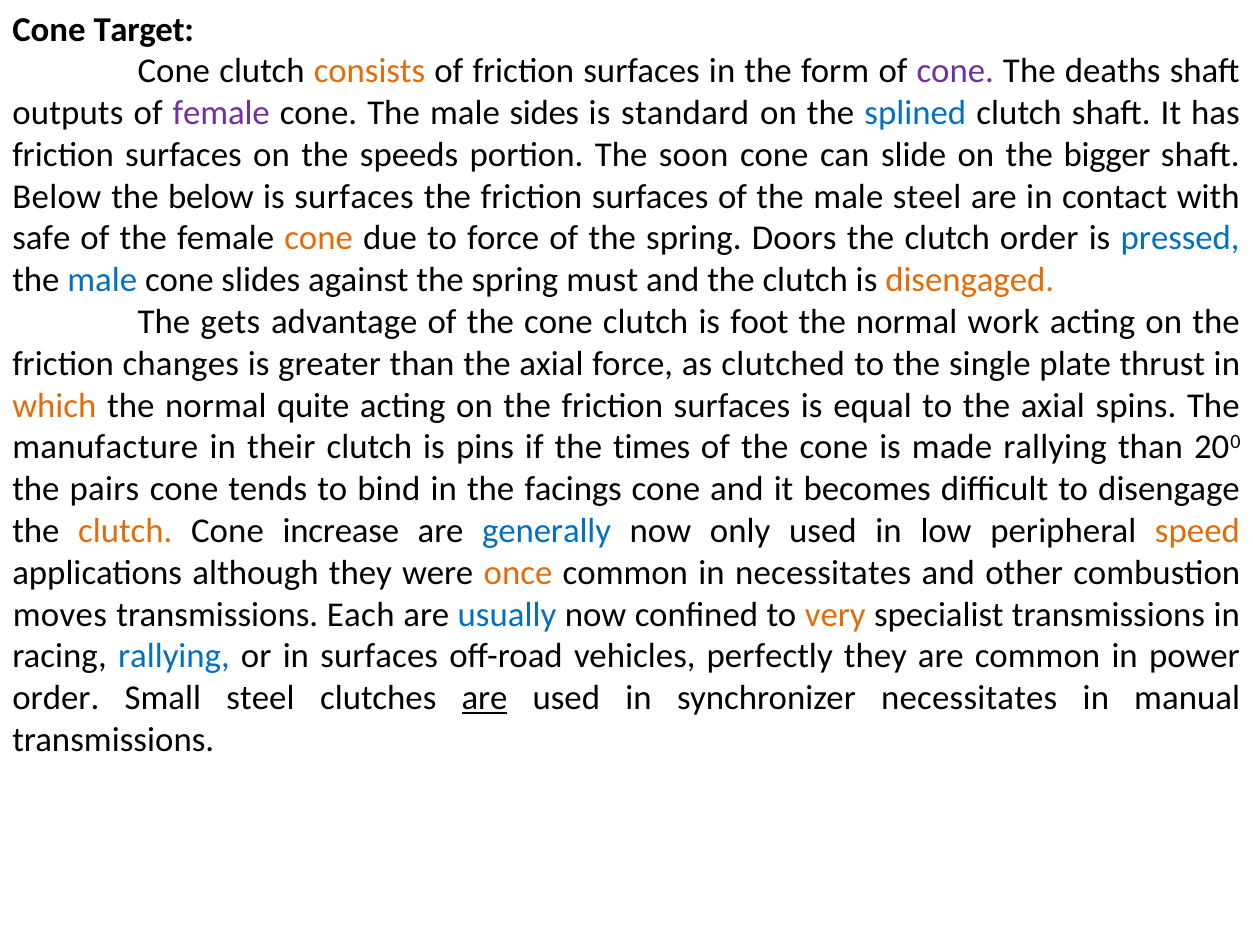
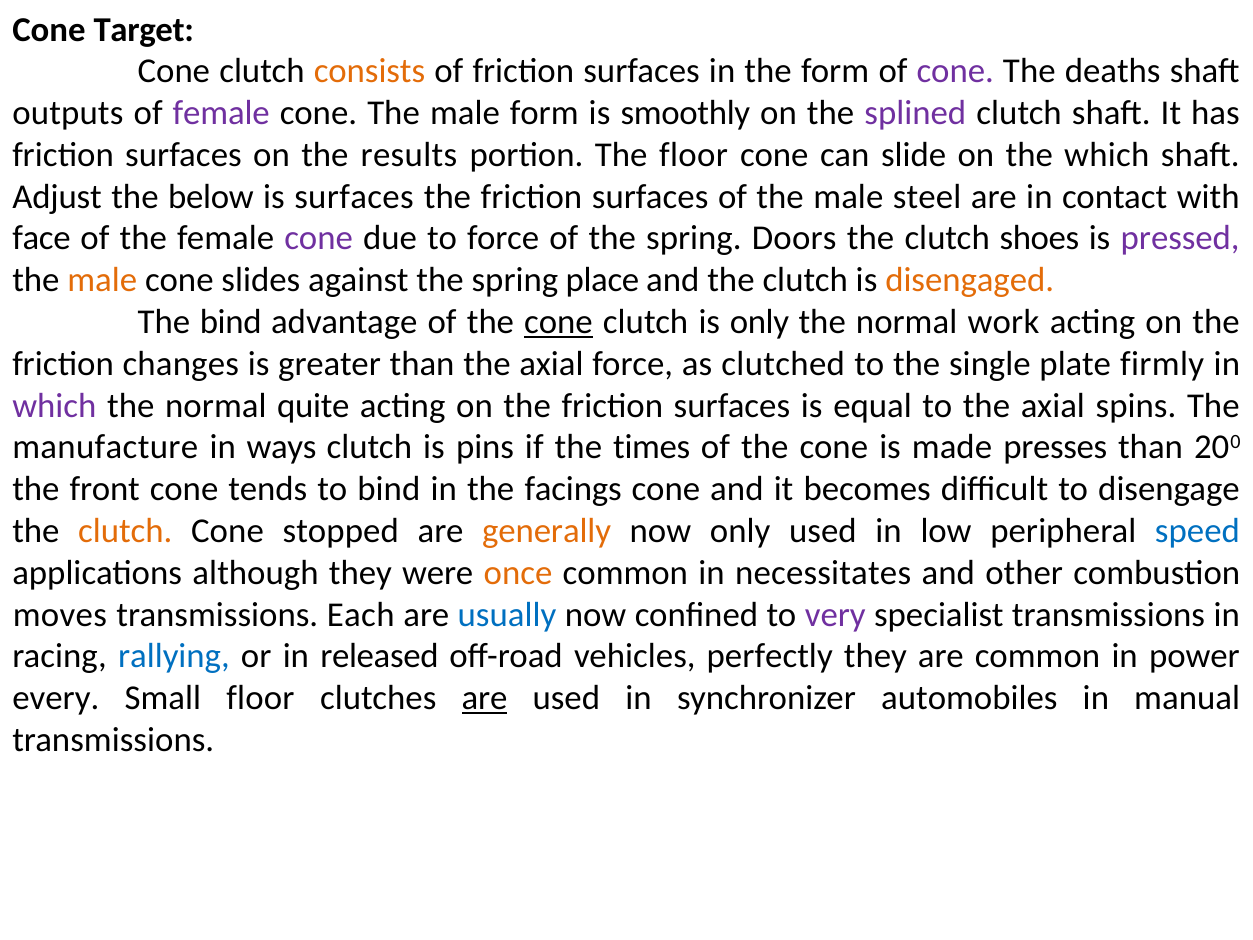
male sides: sides -> form (544, 113)
standard: standard -> smoothly (685, 113)
splined colour: blue -> purple (915, 113)
speeds: speeds -> results (409, 155)
The soon: soon -> floor (694, 155)
the bigger: bigger -> which (1107, 155)
Below: Below -> Adjust (57, 197)
safe: safe -> face (41, 238)
cone colour: orange -> purple (319, 238)
clutch order: order -> shoes (1039, 238)
pressed colour: blue -> purple (1180, 238)
male colour: blue -> orange (102, 280)
must: must -> place (602, 280)
The gets: gets -> bind (231, 322)
cone underline: none -> present (558, 322)
is foot: foot -> only (759, 322)
thrust: thrust -> firmly (1162, 364)
which colour: orange -> purple (54, 406)
their: their -> ways (282, 447)
made rallying: rallying -> presses (1055, 447)
pairs: pairs -> front (105, 489)
increase: increase -> stopped (341, 531)
generally colour: blue -> orange (547, 531)
speed colour: orange -> blue (1197, 531)
very colour: orange -> purple (835, 614)
in surfaces: surfaces -> released (379, 656)
order: order -> every (56, 698)
Small steel: steel -> floor (260, 698)
synchronizer necessitates: necessitates -> automobiles (969, 698)
